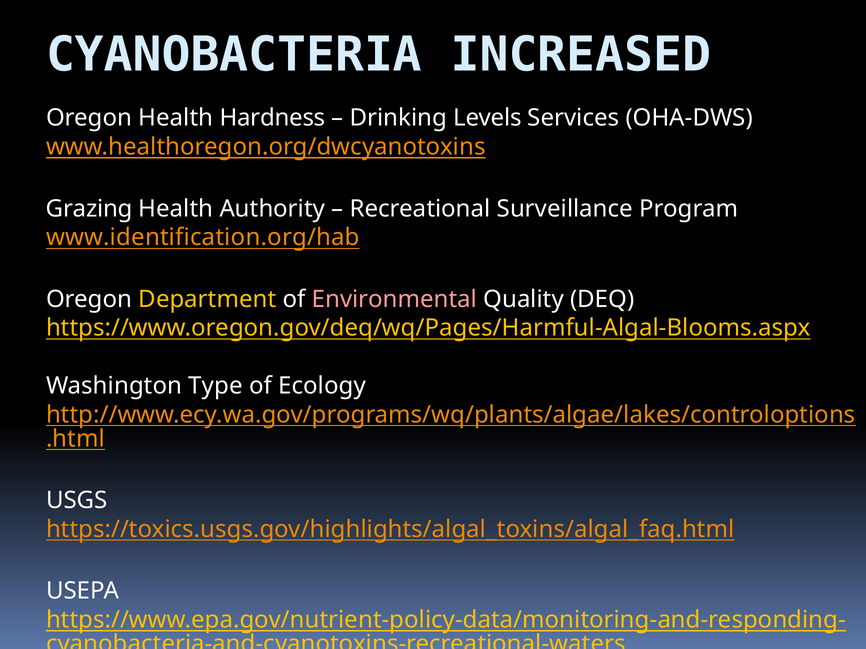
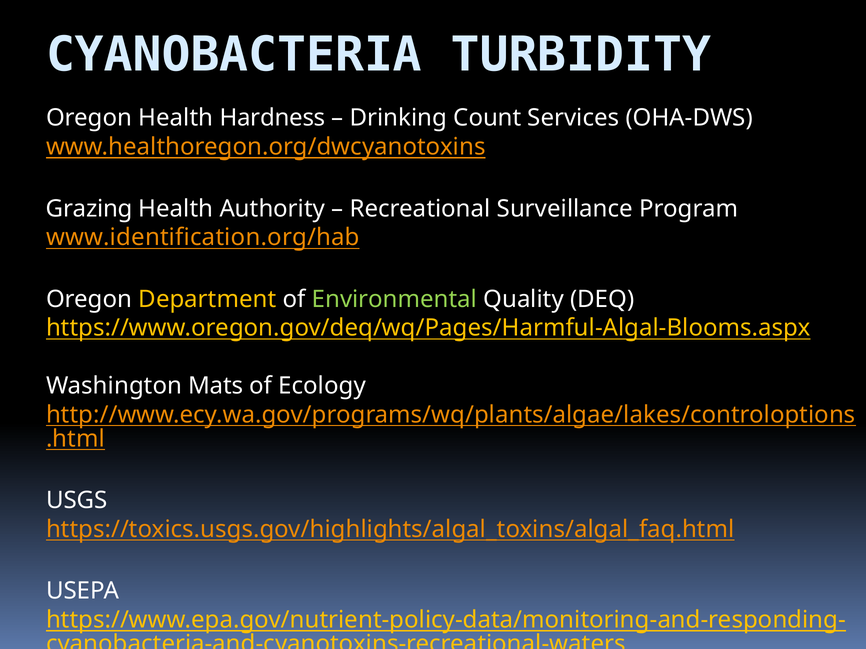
INCREASED: INCREASED -> TURBIDITY (581, 55)
Levels: Levels -> Count (487, 118)
Environmental colour: pink -> light green (394, 299)
Type: Type -> Mats (216, 386)
